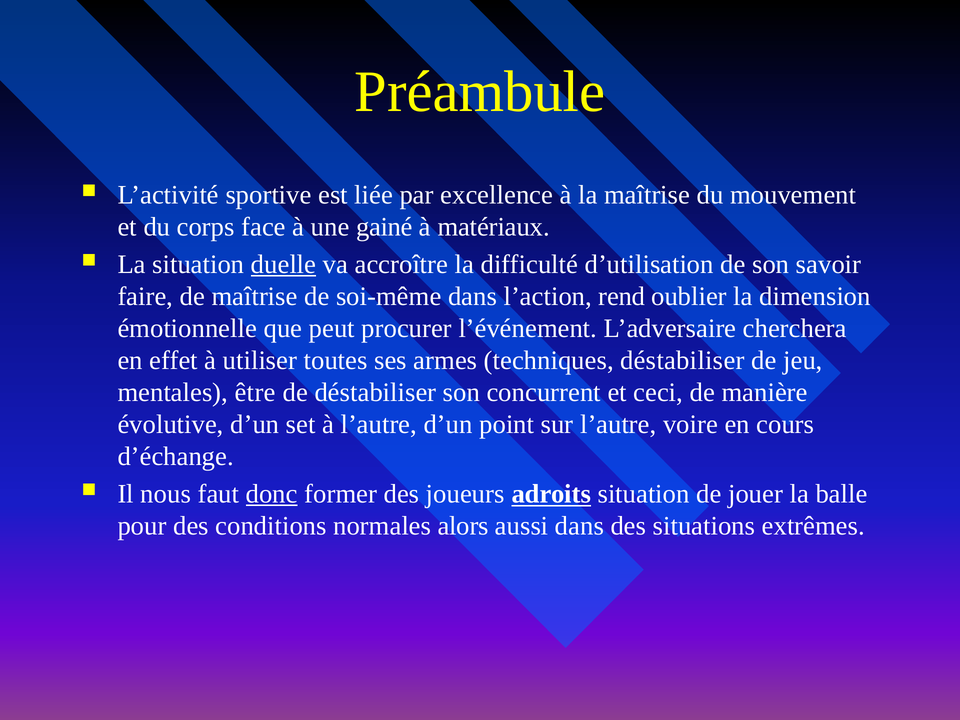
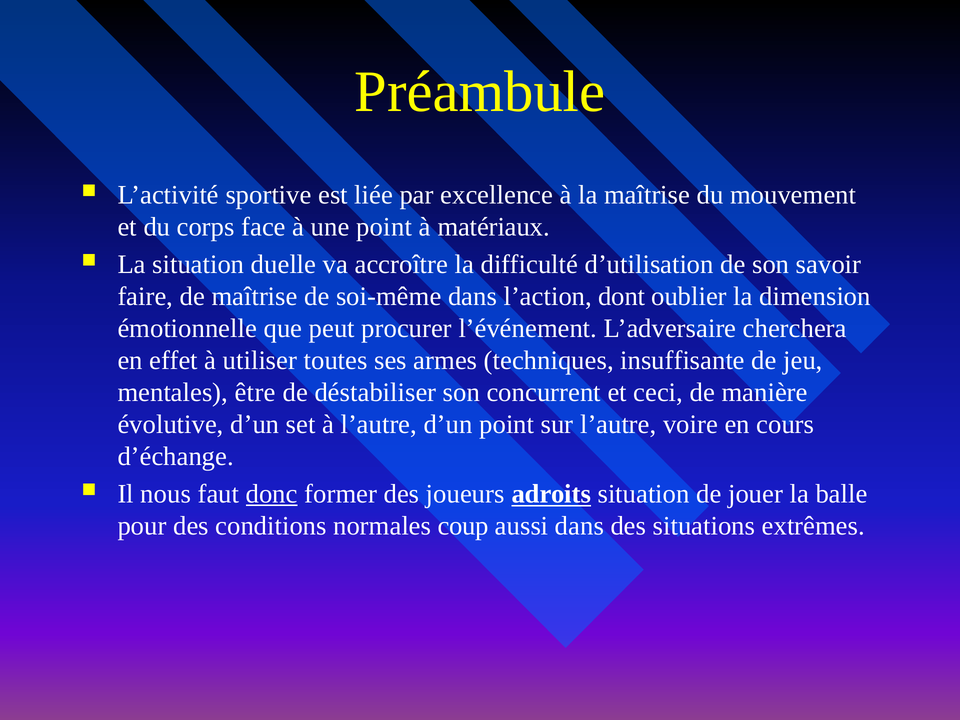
une gainé: gainé -> point (384, 227)
duelle underline: present -> none (284, 264)
rend: rend -> dont (622, 296)
techniques déstabiliser: déstabiliser -> insuffisante (683, 360)
alors: alors -> coup (463, 526)
